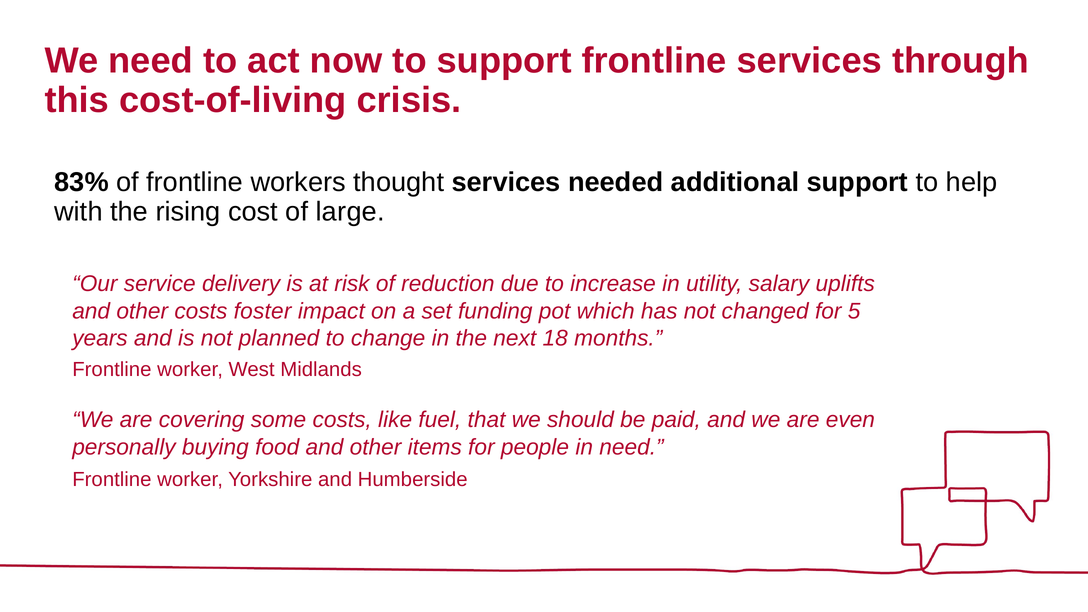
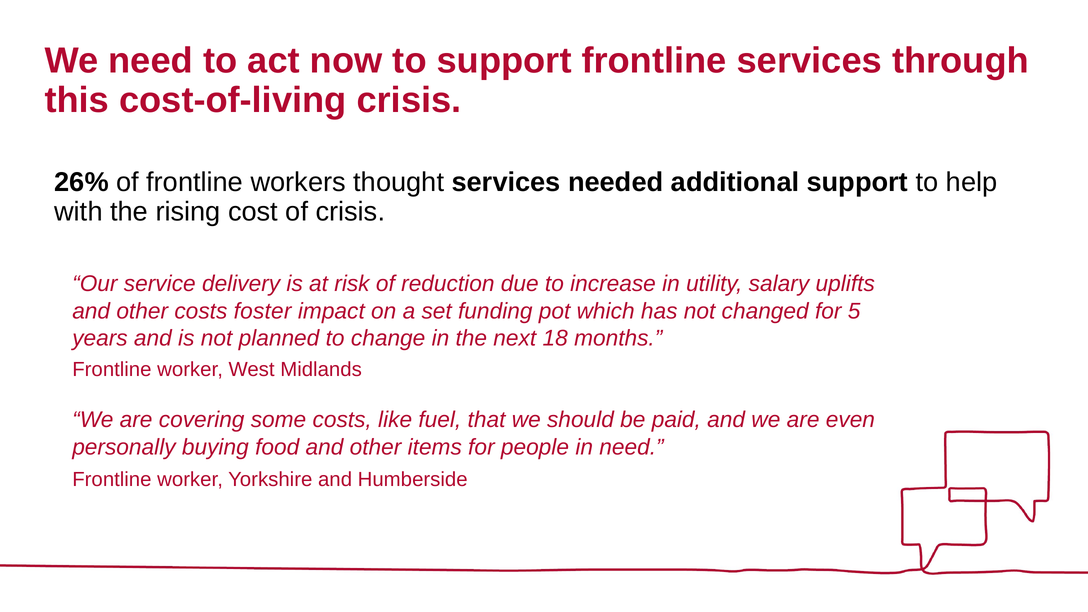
83%: 83% -> 26% (82, 182)
of large: large -> crisis (350, 212)
